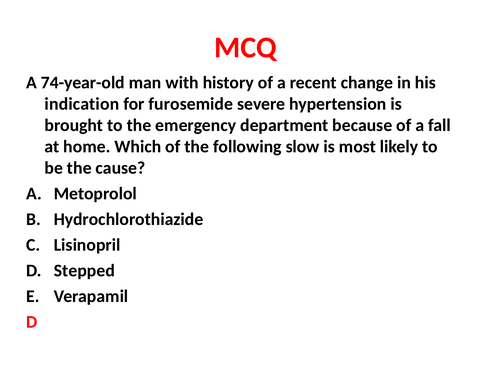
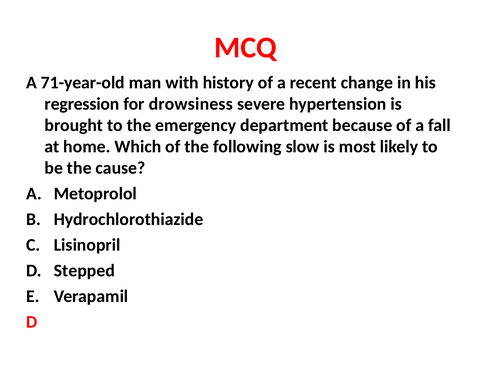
74-year-old: 74-year-old -> 71-year-old (83, 82)
indication: indication -> regression (82, 104)
furosemide: furosemide -> drowsiness (191, 104)
